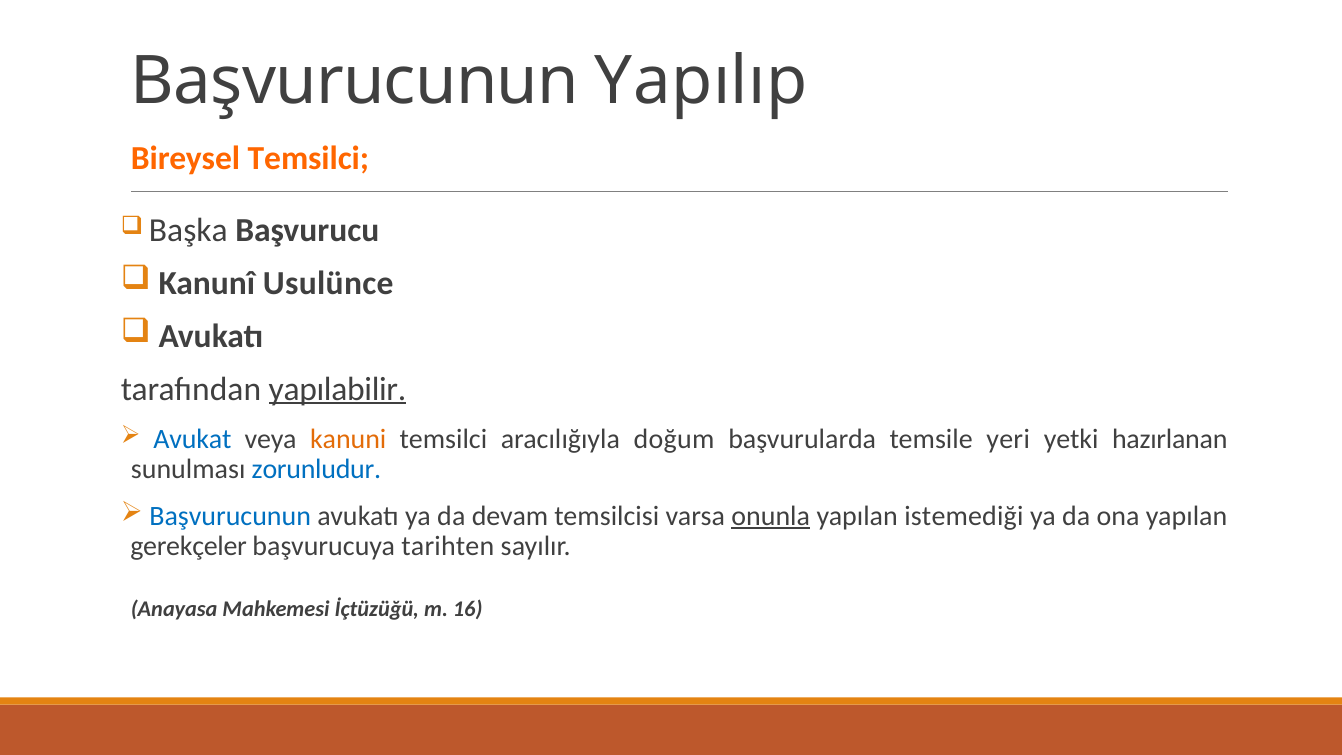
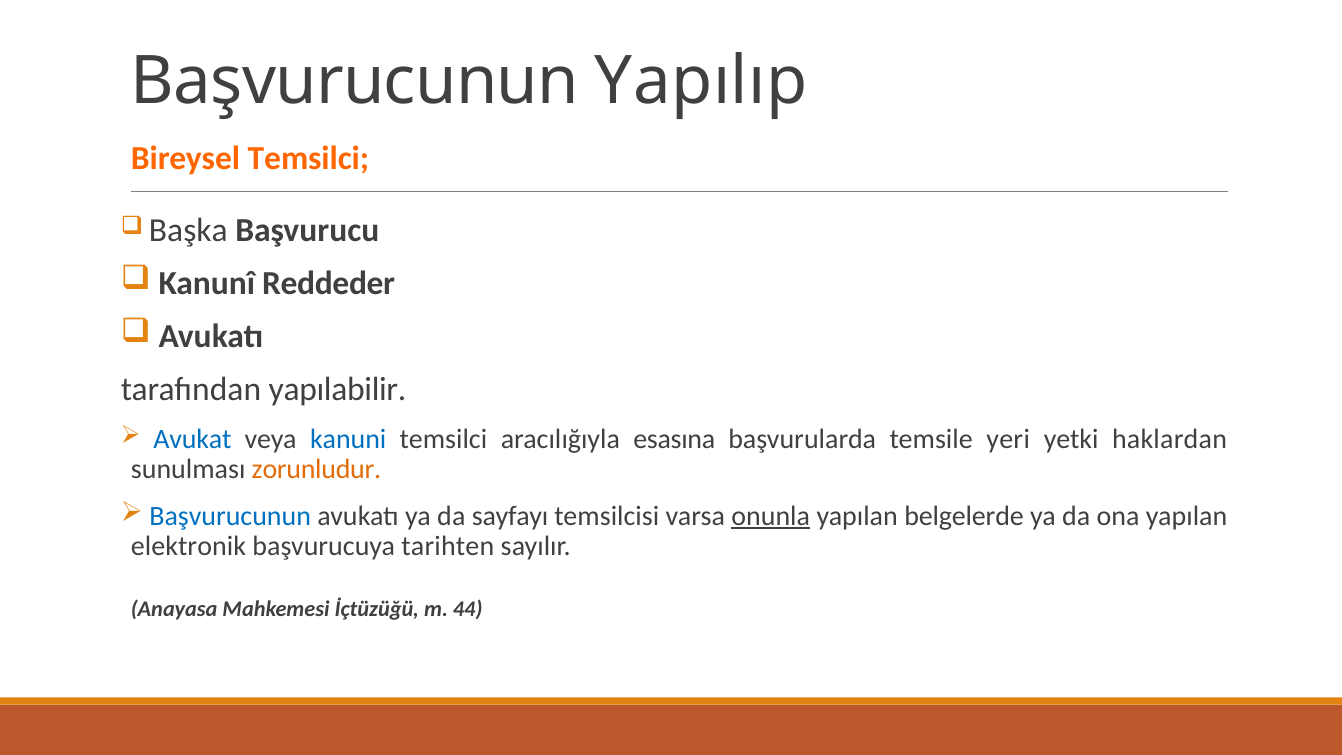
Usulünce: Usulünce -> Reddeder (329, 283)
yapılabilir underline: present -> none (338, 389)
kanuni colour: orange -> blue (348, 439)
doğum: doğum -> esasına (674, 439)
hazırlanan: hazırlanan -> haklardan (1169, 439)
zorunludur colour: blue -> orange (316, 469)
devam: devam -> sayfayı (510, 516)
istemediği: istemediği -> belgelerde (964, 516)
gerekçeler: gerekçeler -> elektronik (188, 546)
16: 16 -> 44 (468, 609)
